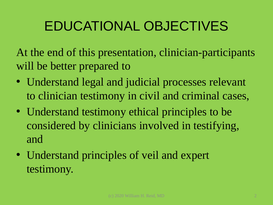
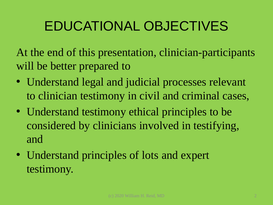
veil: veil -> lots (150, 155)
